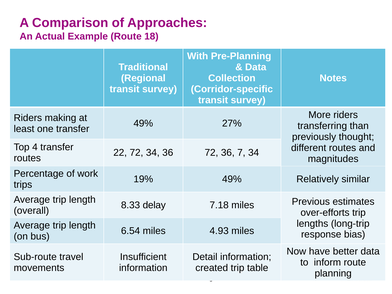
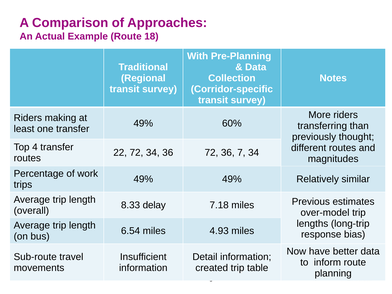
27%: 27% -> 60% (232, 123)
19%: 19% -> 49% (143, 179)
over-efforts: over-efforts -> over-model (325, 213)
